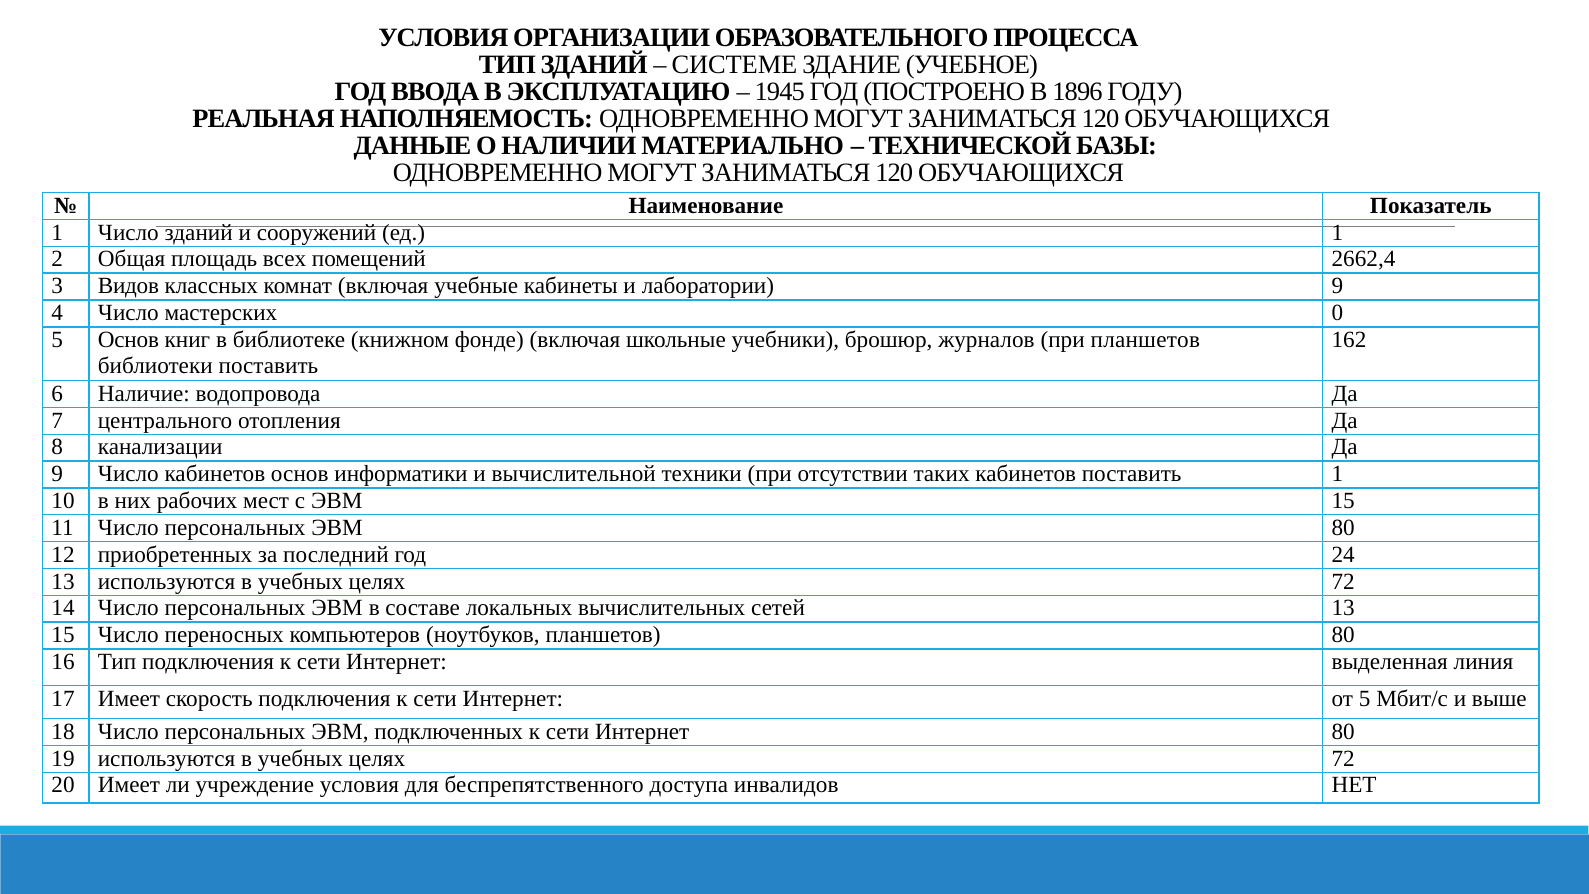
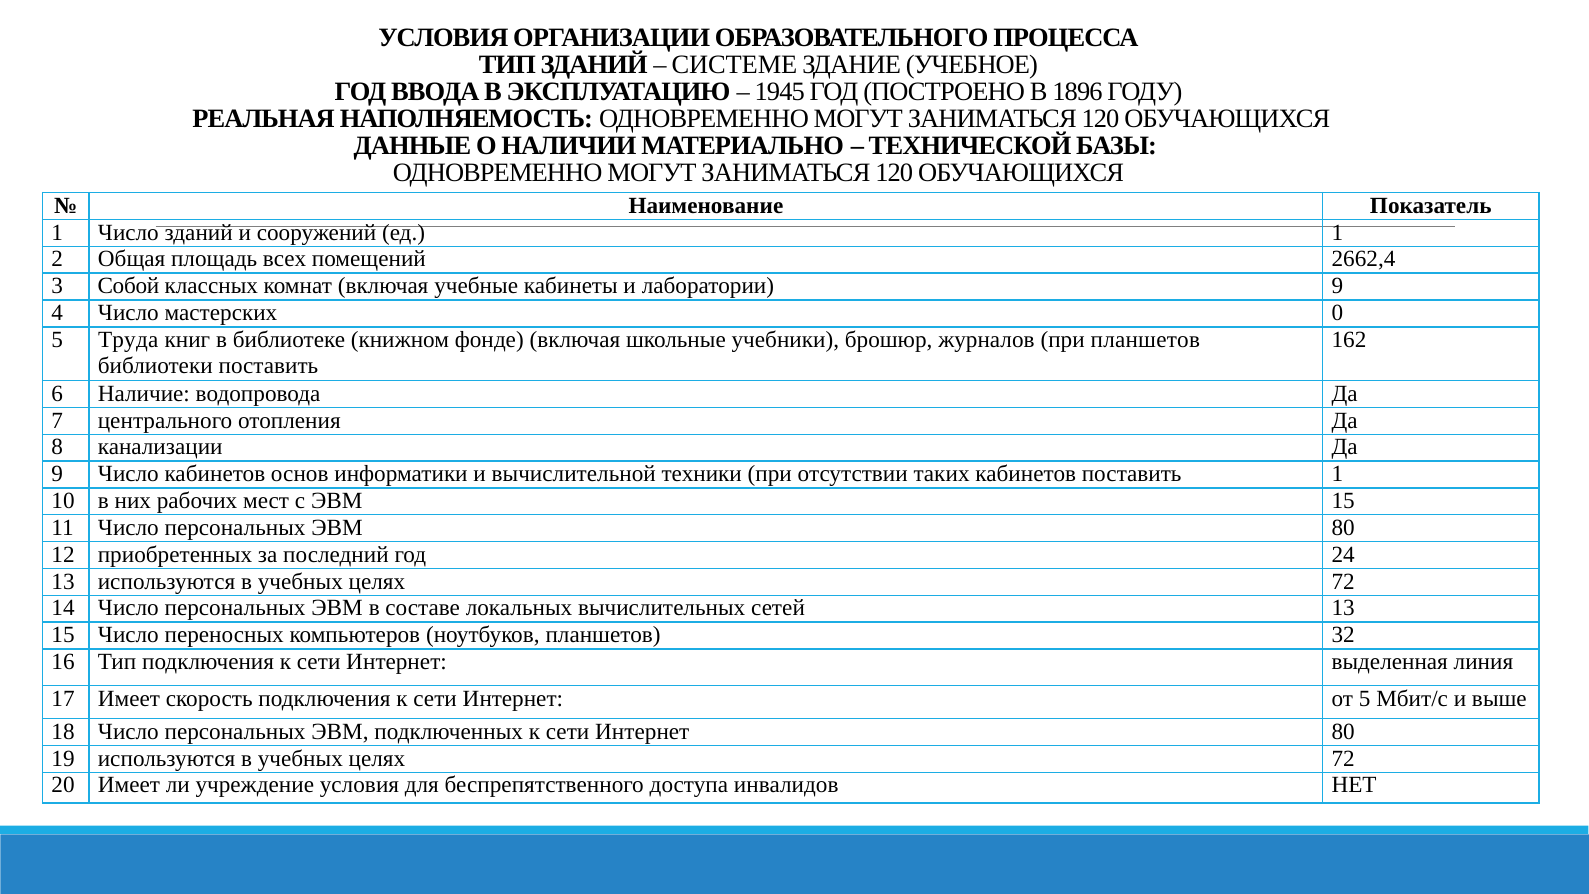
Видов: Видов -> Собой (128, 286)
5 Основ: Основ -> Труда (128, 340)
планшетов 80: 80 -> 32 (1343, 635)
